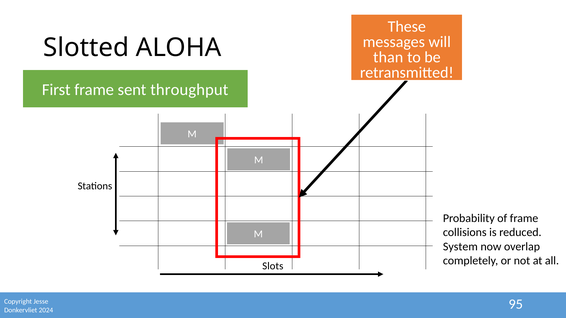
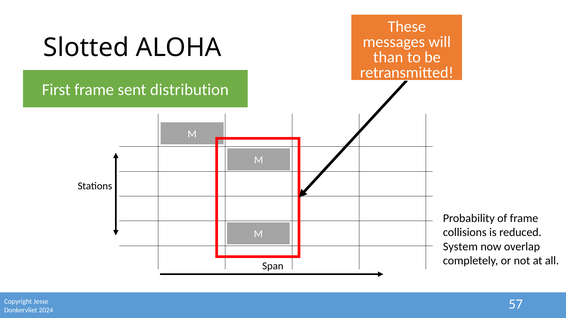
throughput: throughput -> distribution (189, 90)
Slots: Slots -> Span (273, 266)
95: 95 -> 57 (516, 304)
